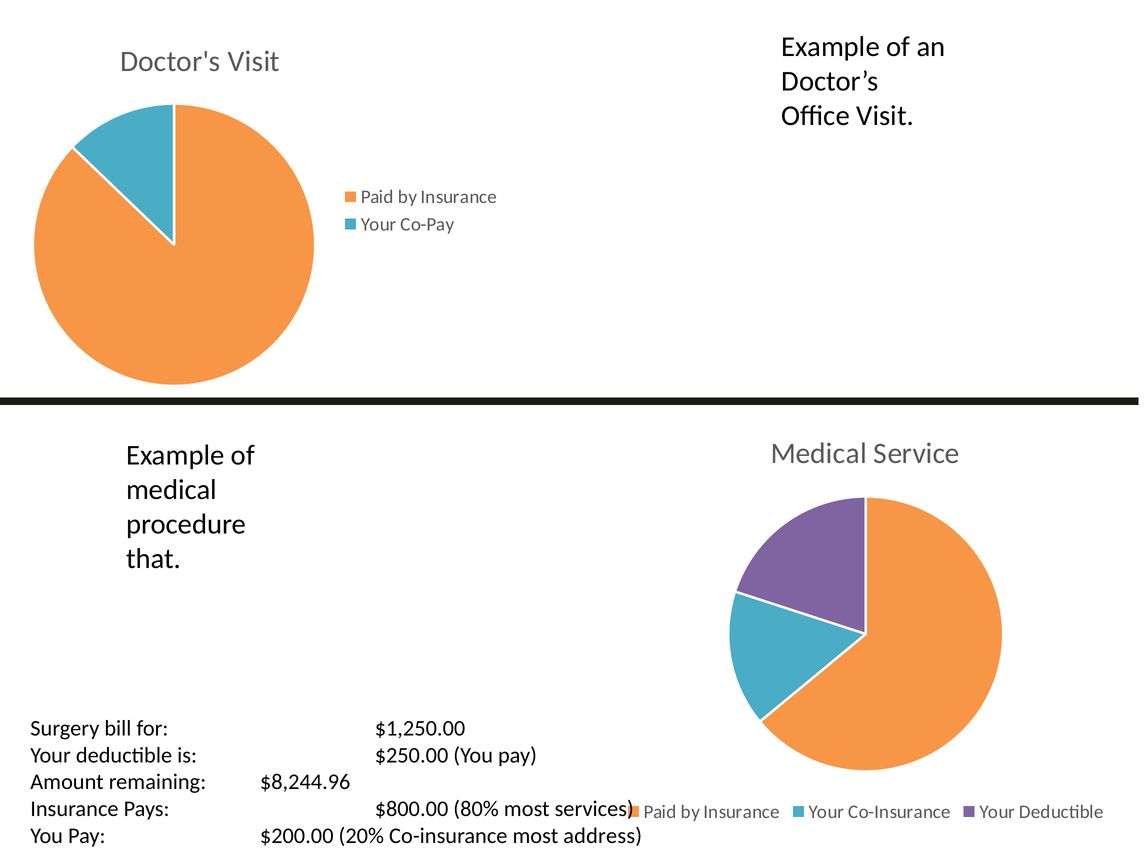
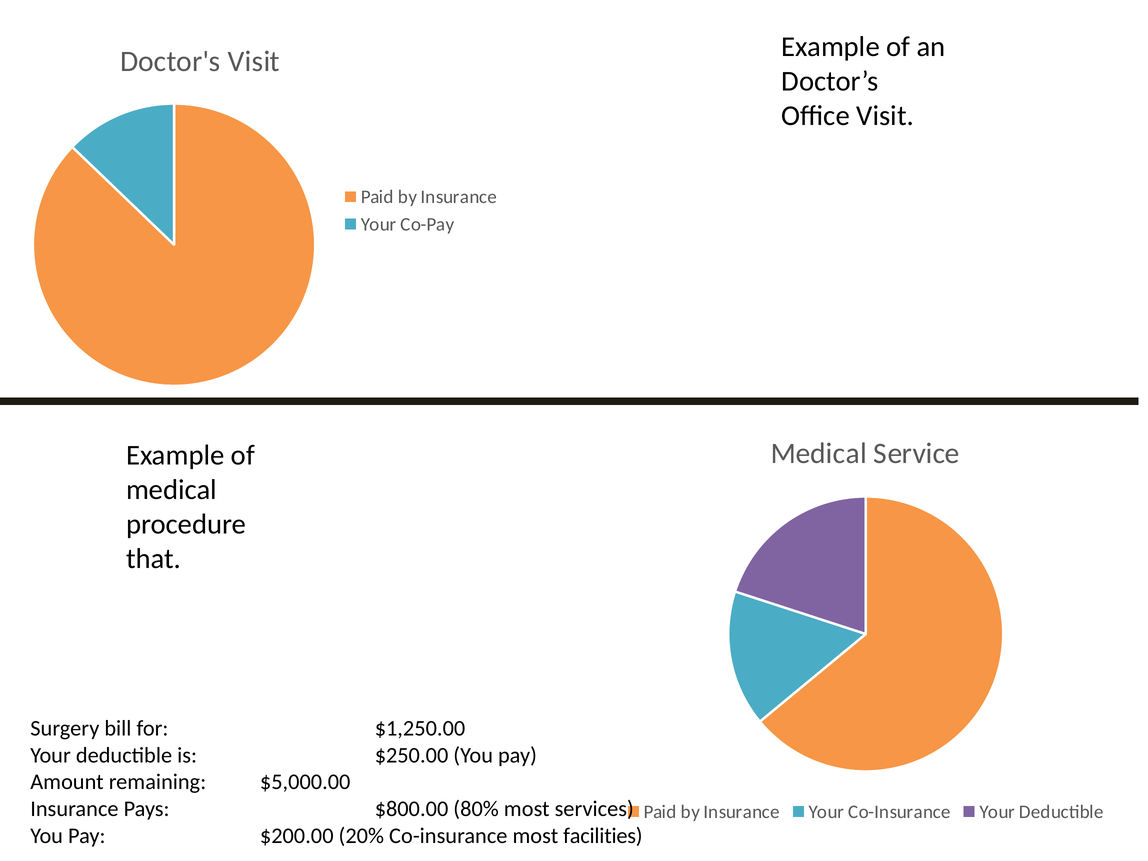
$8,244.96: $8,244.96 -> $5,000.00 (305, 782)
address: address -> facilities (603, 836)
